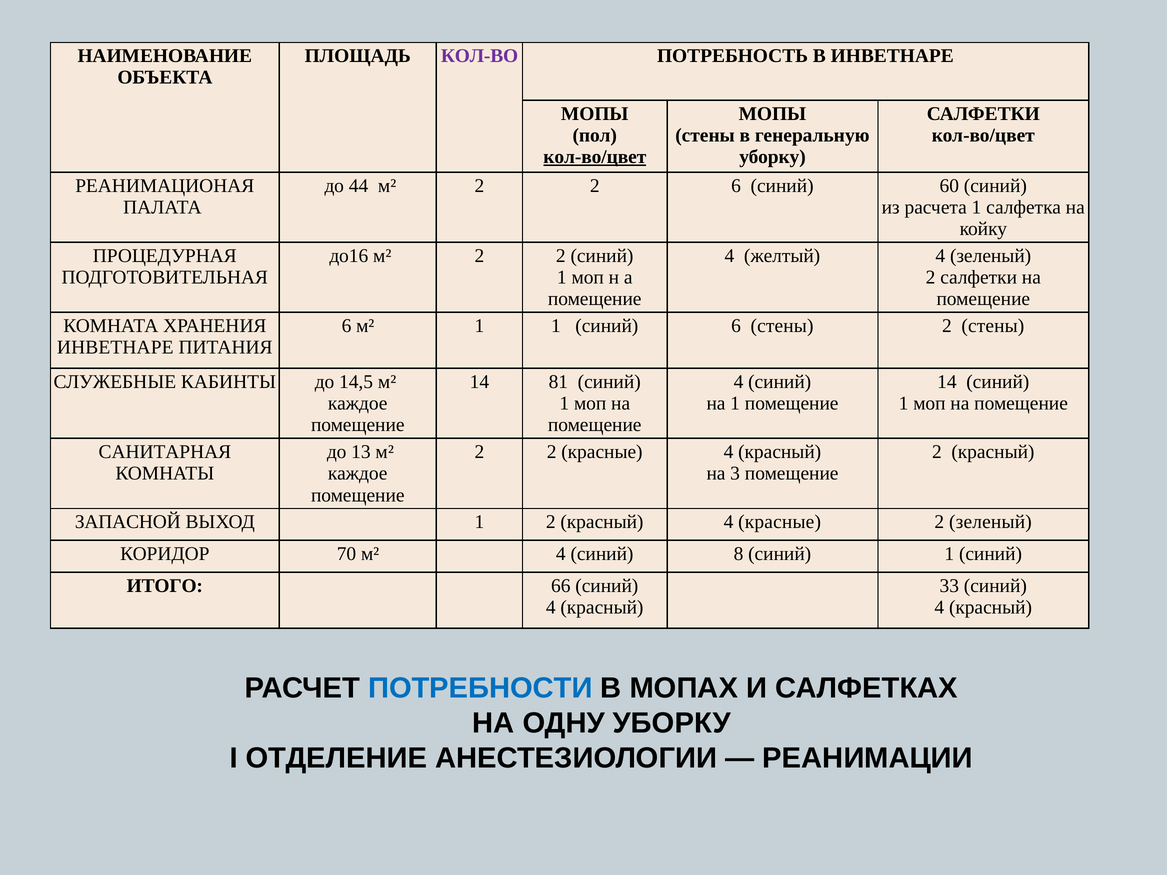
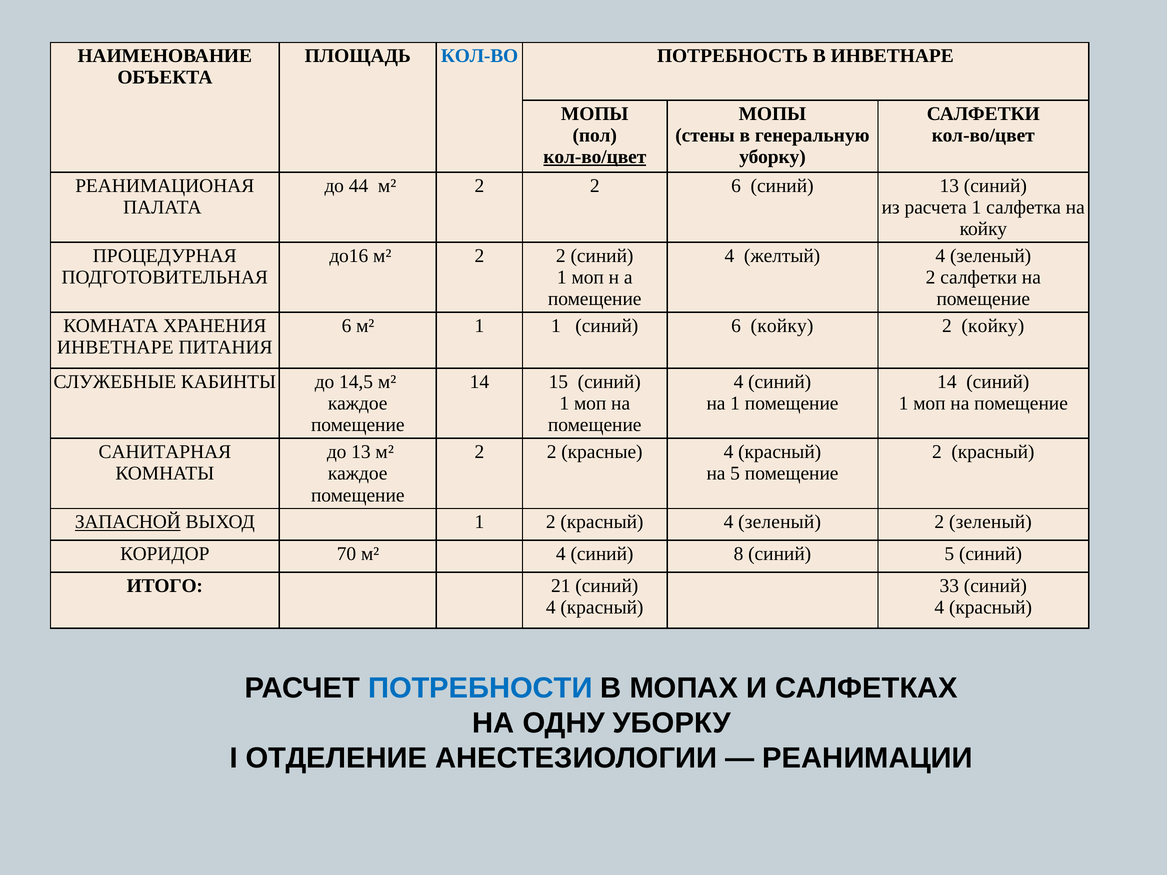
КОЛ-ВО colour: purple -> blue (479, 56)
синий 60: 60 -> 13 (949, 186)
6 стены: стены -> койку (782, 326)
2 стены: стены -> койку (993, 326)
81: 81 -> 15 (558, 382)
на 3: 3 -> 5 (735, 474)
ЗАПАСНОЙ underline: none -> present (128, 522)
красный 4 красные: красные -> зеленый (780, 522)
8 синий 1: 1 -> 5 (949, 554)
66: 66 -> 21 (561, 586)
